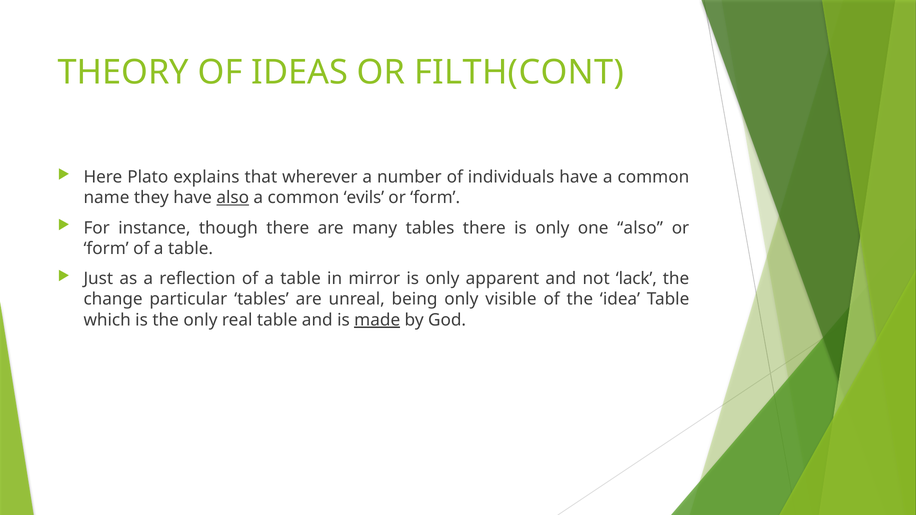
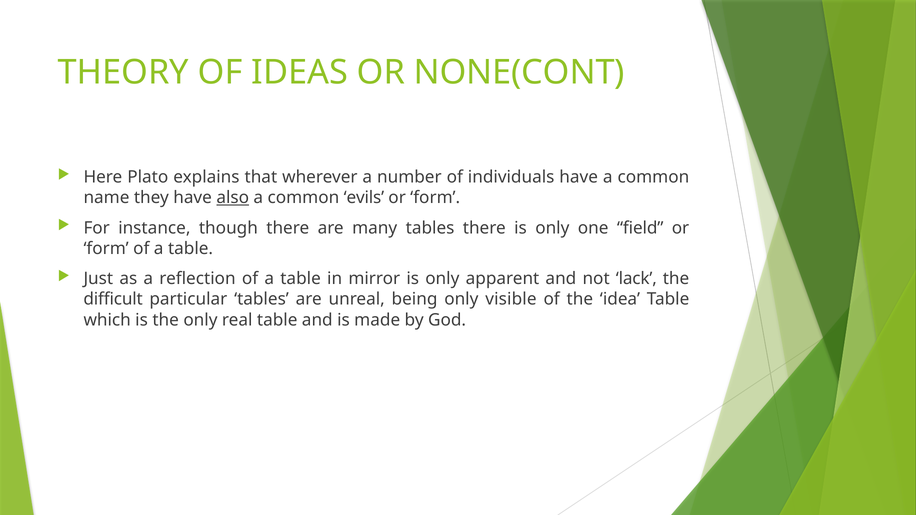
FILTH(CONT: FILTH(CONT -> NONE(CONT (519, 72)
one also: also -> field (640, 228)
change: change -> difficult (113, 299)
made underline: present -> none (377, 320)
